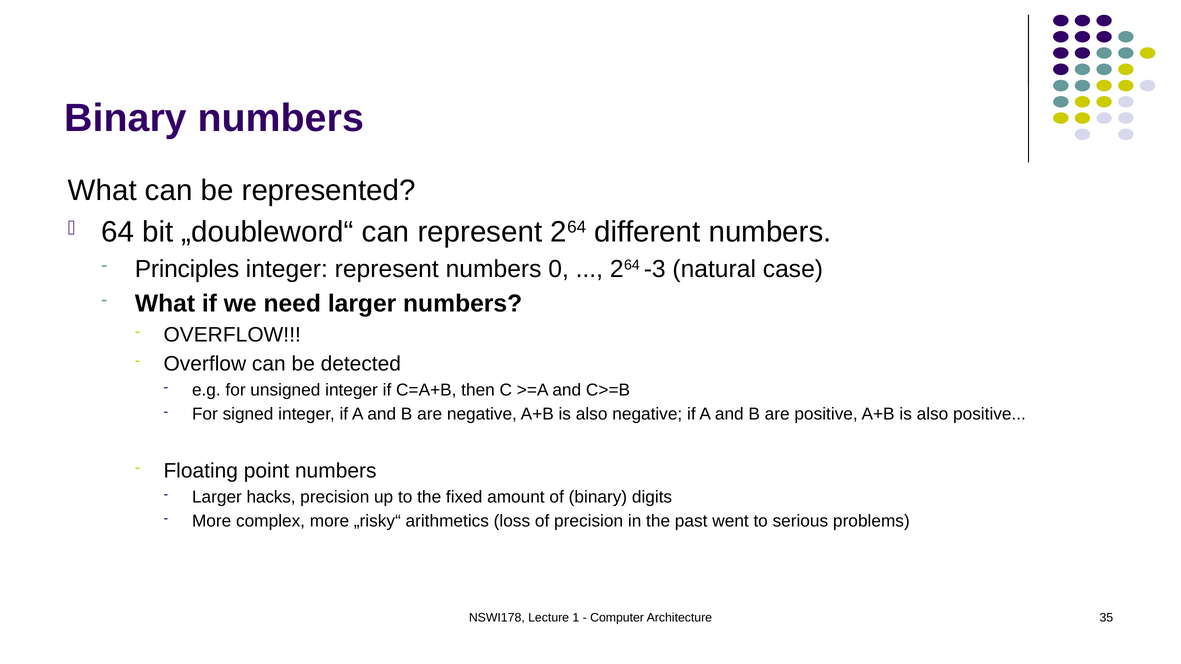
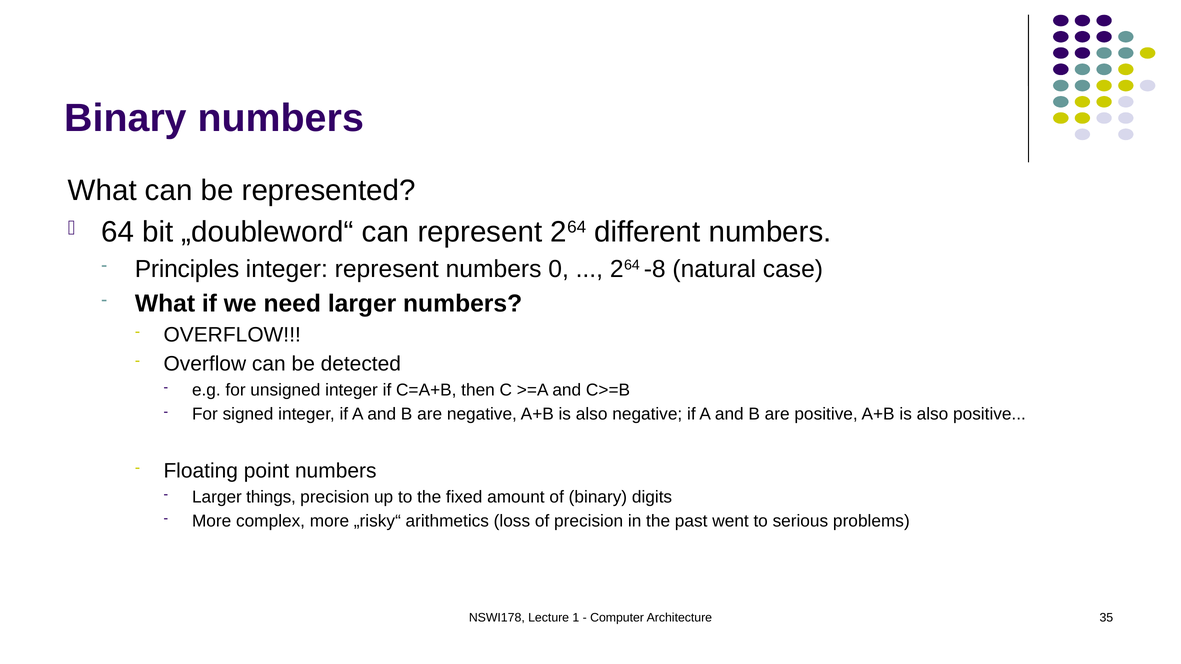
-3: -3 -> -8 (655, 269)
hacks: hacks -> things (271, 497)
